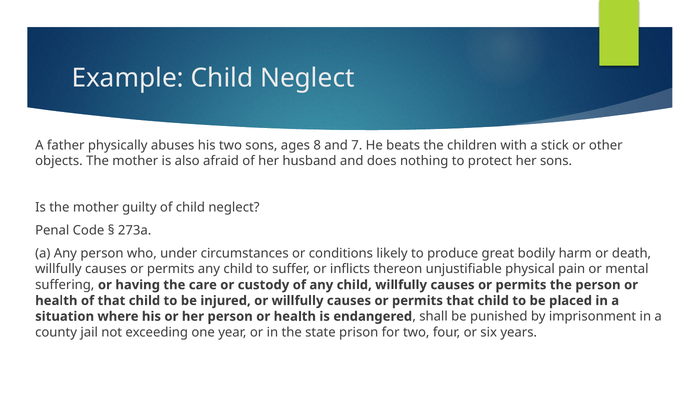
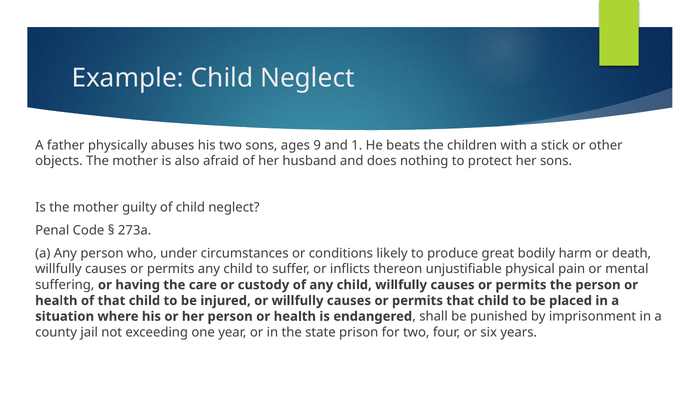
8: 8 -> 9 (317, 145)
7: 7 -> 1 (357, 145)
